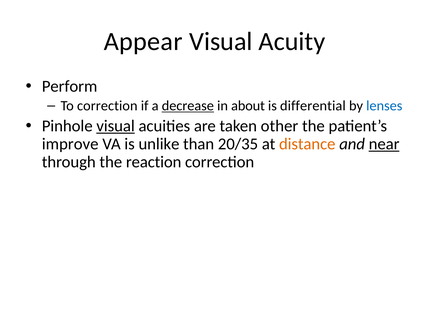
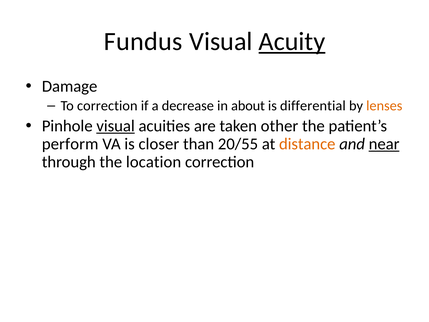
Appear: Appear -> Fundus (143, 42)
Acuity underline: none -> present (292, 42)
Perform: Perform -> Damage (70, 86)
decrease underline: present -> none (188, 106)
lenses colour: blue -> orange (384, 106)
improve: improve -> perform (70, 144)
unlike: unlike -> closer (159, 144)
20/35: 20/35 -> 20/55 (238, 144)
reaction: reaction -> location (154, 162)
